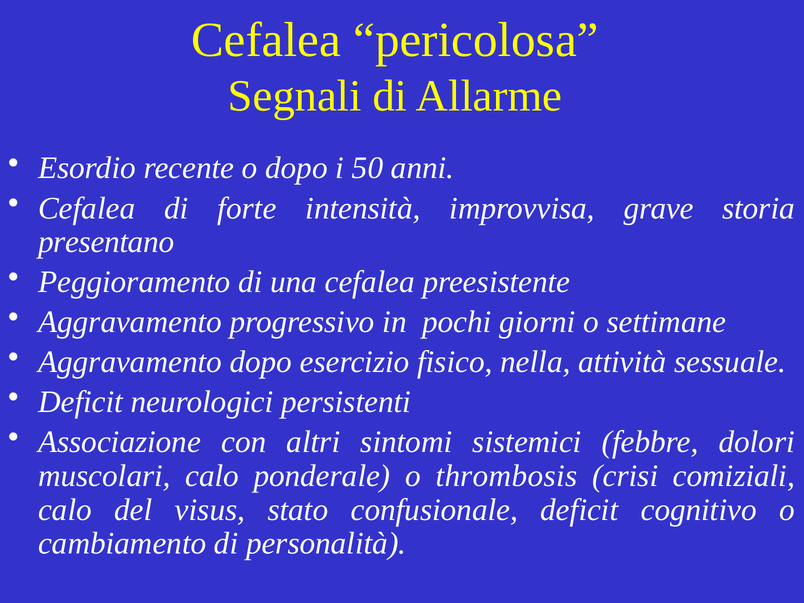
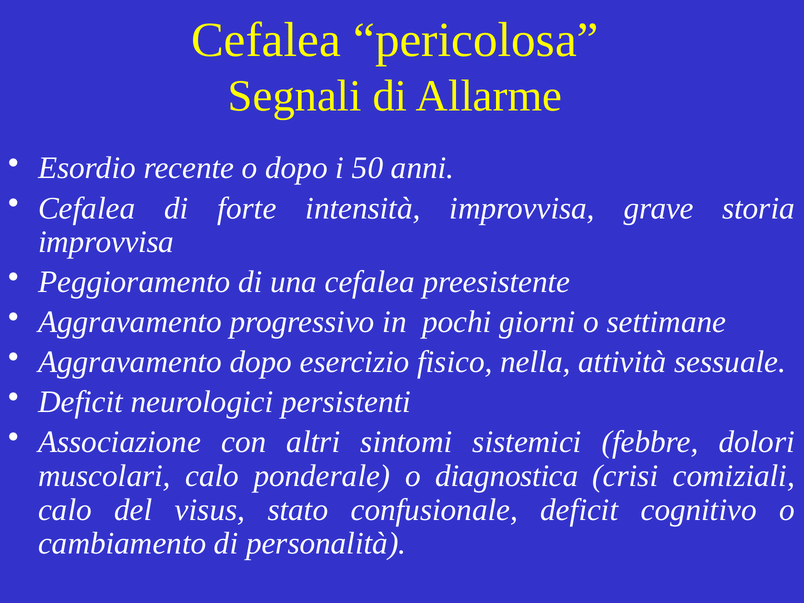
presentano: presentano -> improvvisa (106, 242)
thrombosis: thrombosis -> diagnostica (507, 476)
